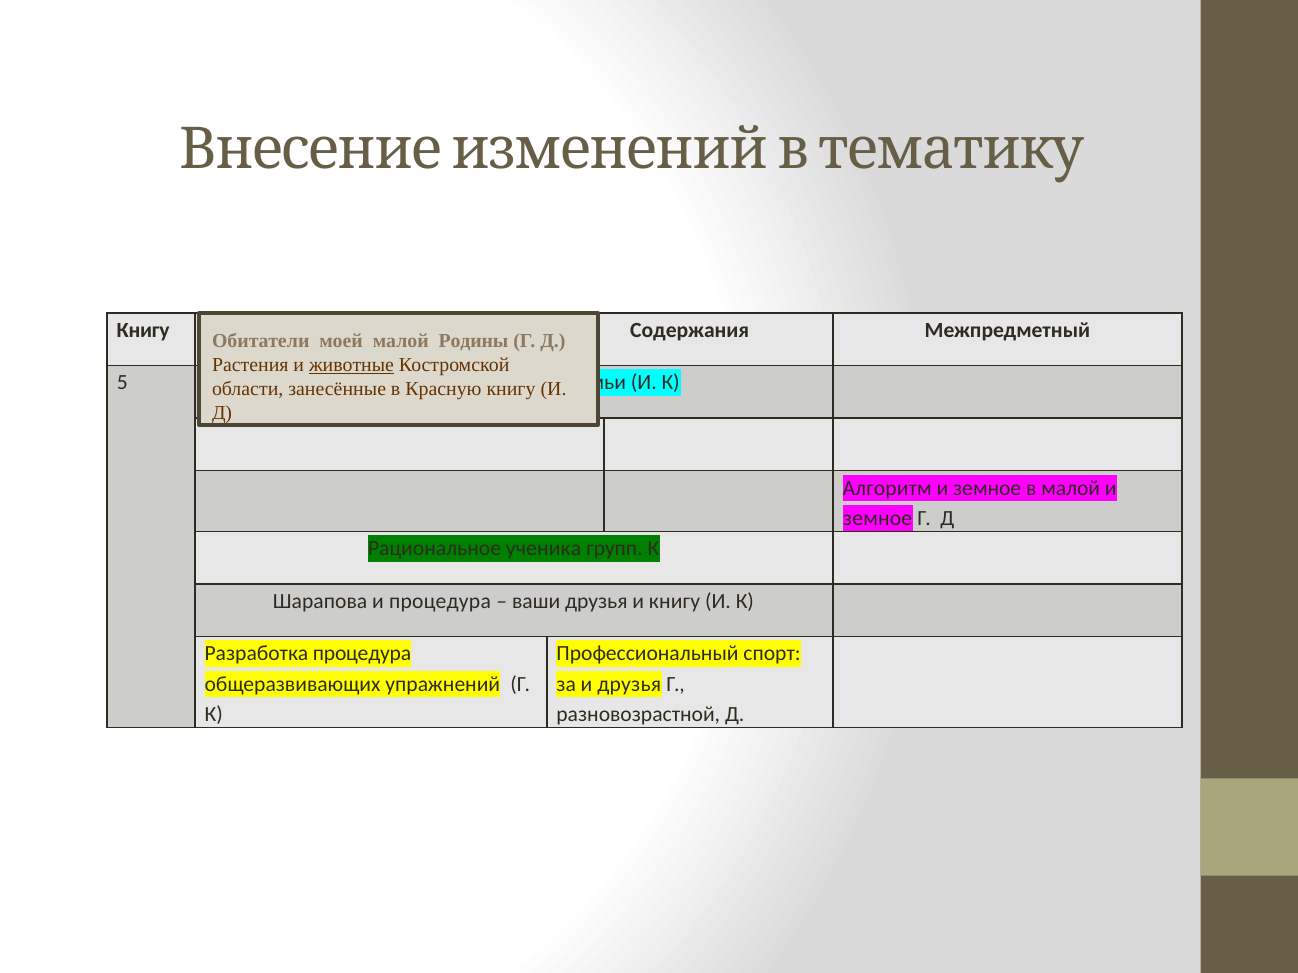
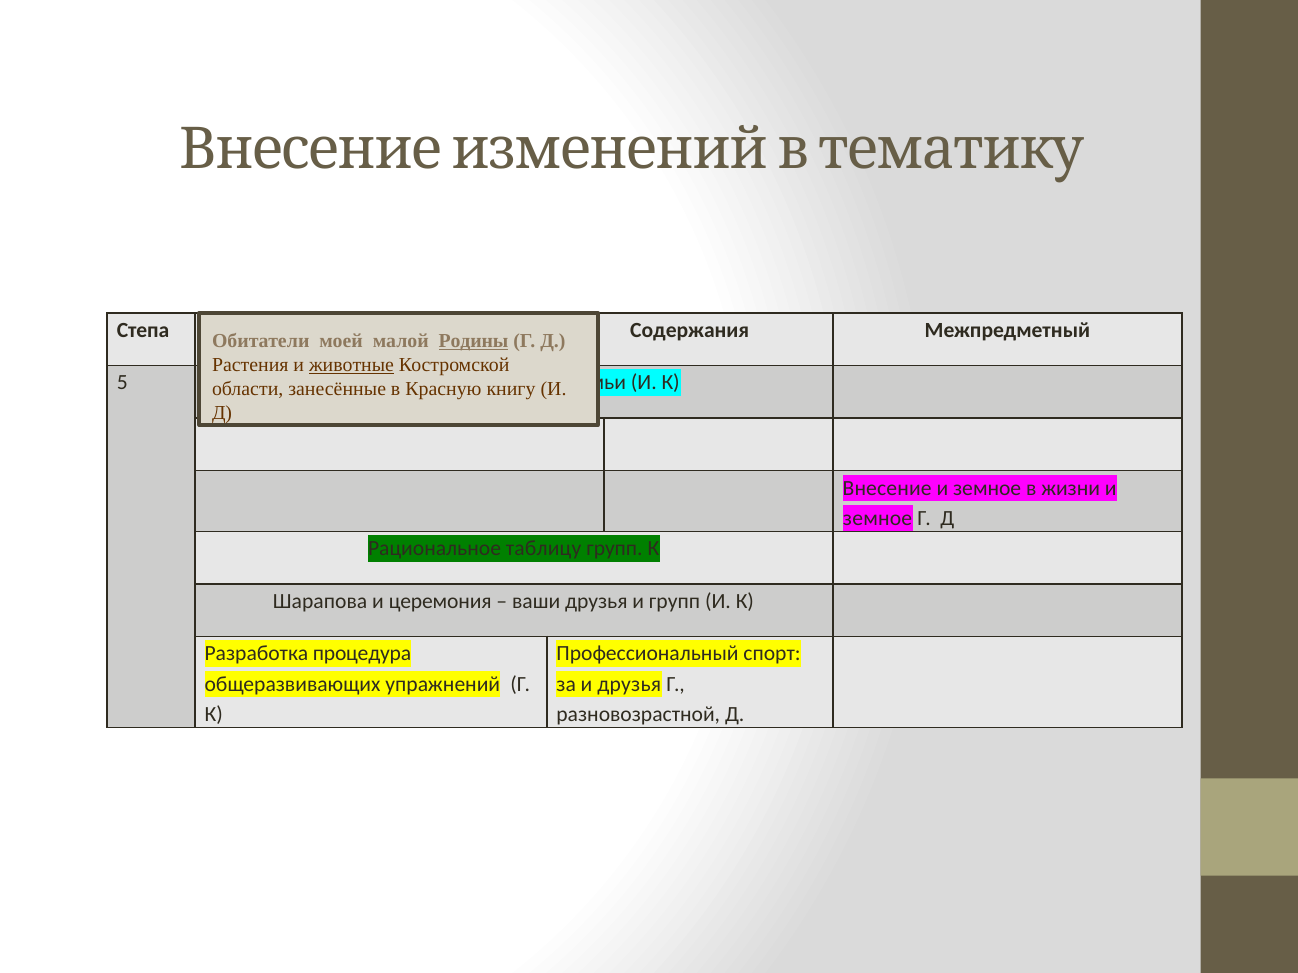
Книгу: Книгу -> Степа (143, 330)
Родины underline: none -> present (474, 341)
Алгоритм: Алгоритм -> Внесение (887, 488)
земное в малой: малой -> жизни (1071, 488)
ученика: ученика -> таблицу (544, 549)
и процедура: процедура -> церемония (440, 602)
и книгу: книгу -> групп (675, 602)
